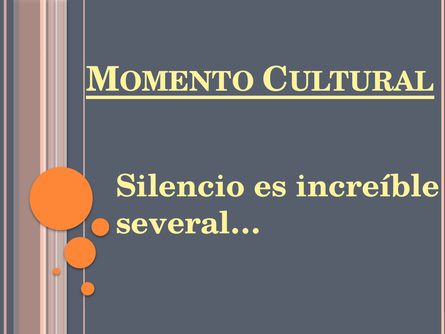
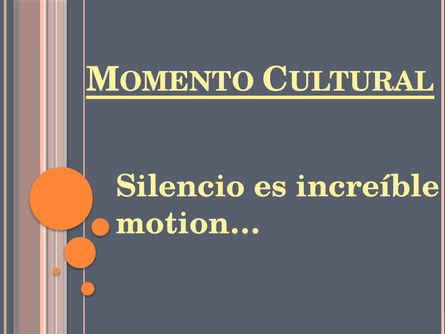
several…: several… -> motion… (188, 223)
